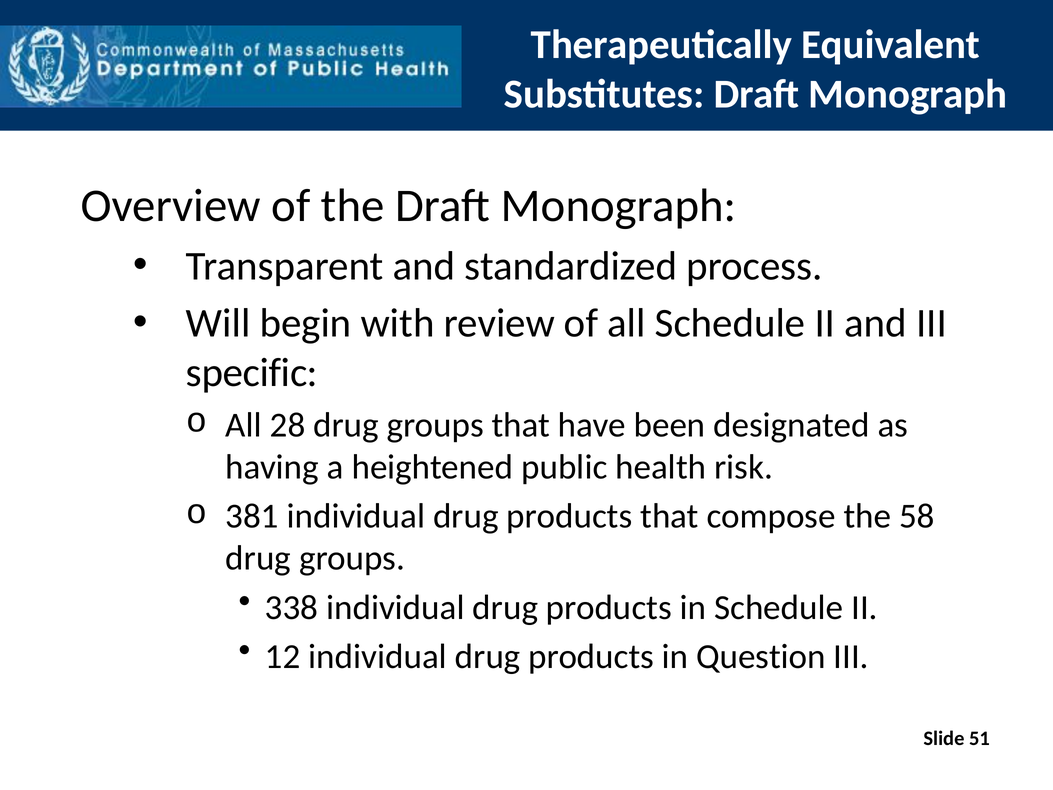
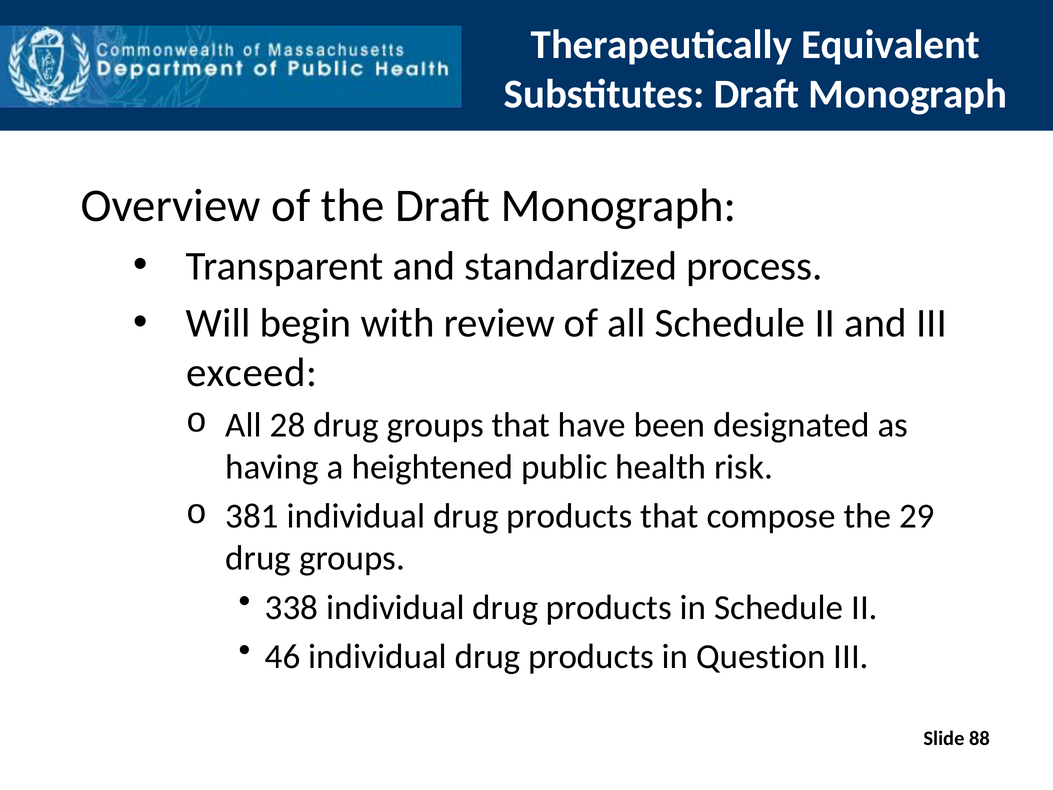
specific: specific -> exceed (252, 373)
58: 58 -> 29 (917, 516)
12: 12 -> 46 (283, 656)
51: 51 -> 88 (979, 738)
